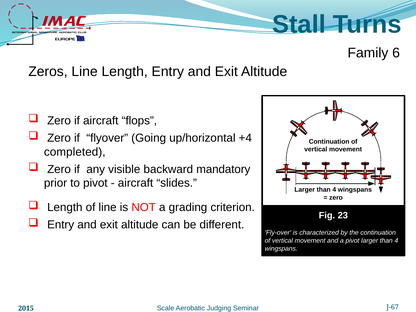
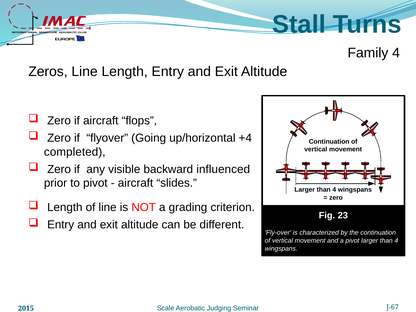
Family 6: 6 -> 4 (396, 53)
mandatory: mandatory -> influenced (223, 169)
